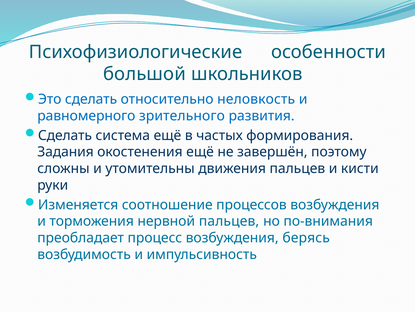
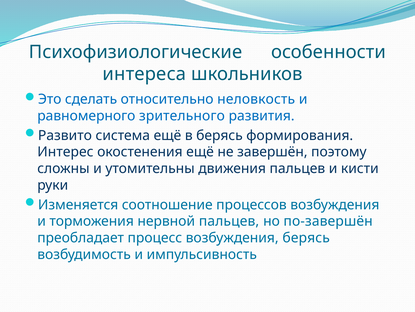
большой: большой -> интереса (144, 74)
Сделать: Сделать -> Развито (65, 135)
в частых: частых -> берясь (219, 135)
Задания: Задания -> Интерес (65, 152)
по-внимания: по-внимания -> по-завершён (328, 221)
